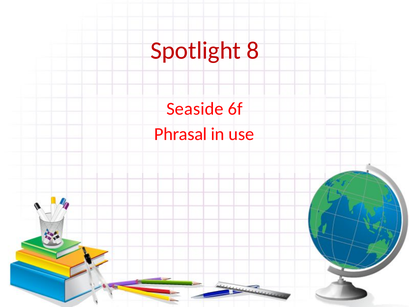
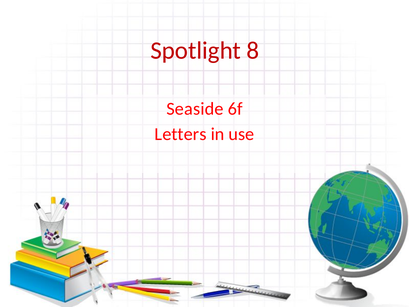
Phrasal: Phrasal -> Letters (181, 134)
